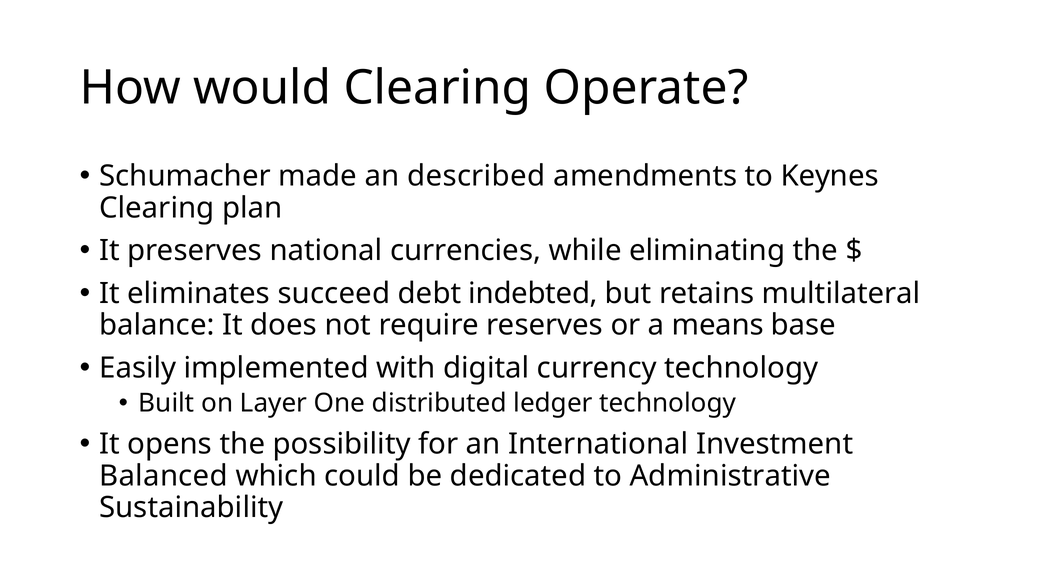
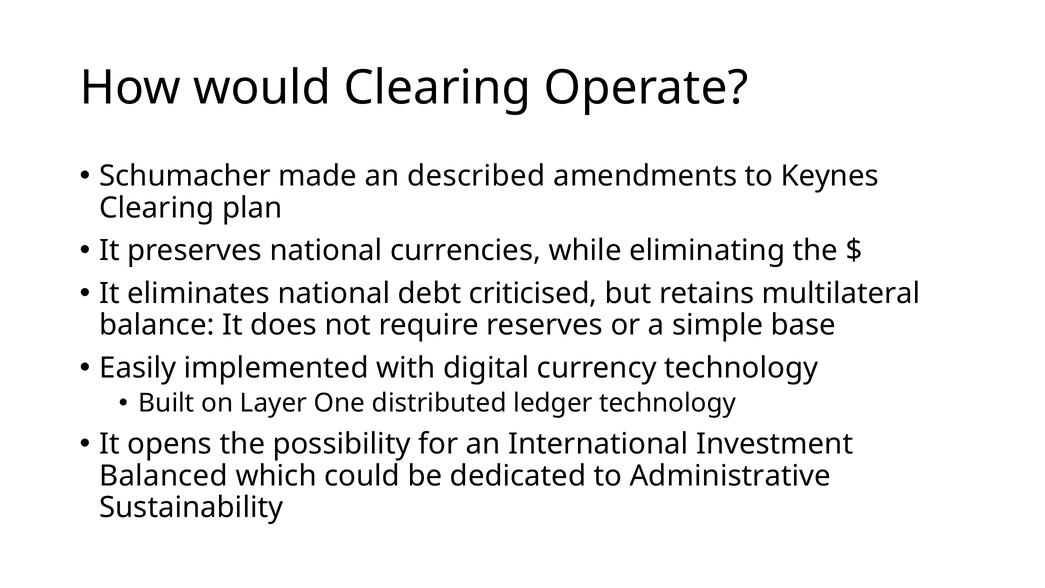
eliminates succeed: succeed -> national (334, 293)
indebted: indebted -> criticised (533, 293)
means: means -> simple (718, 325)
